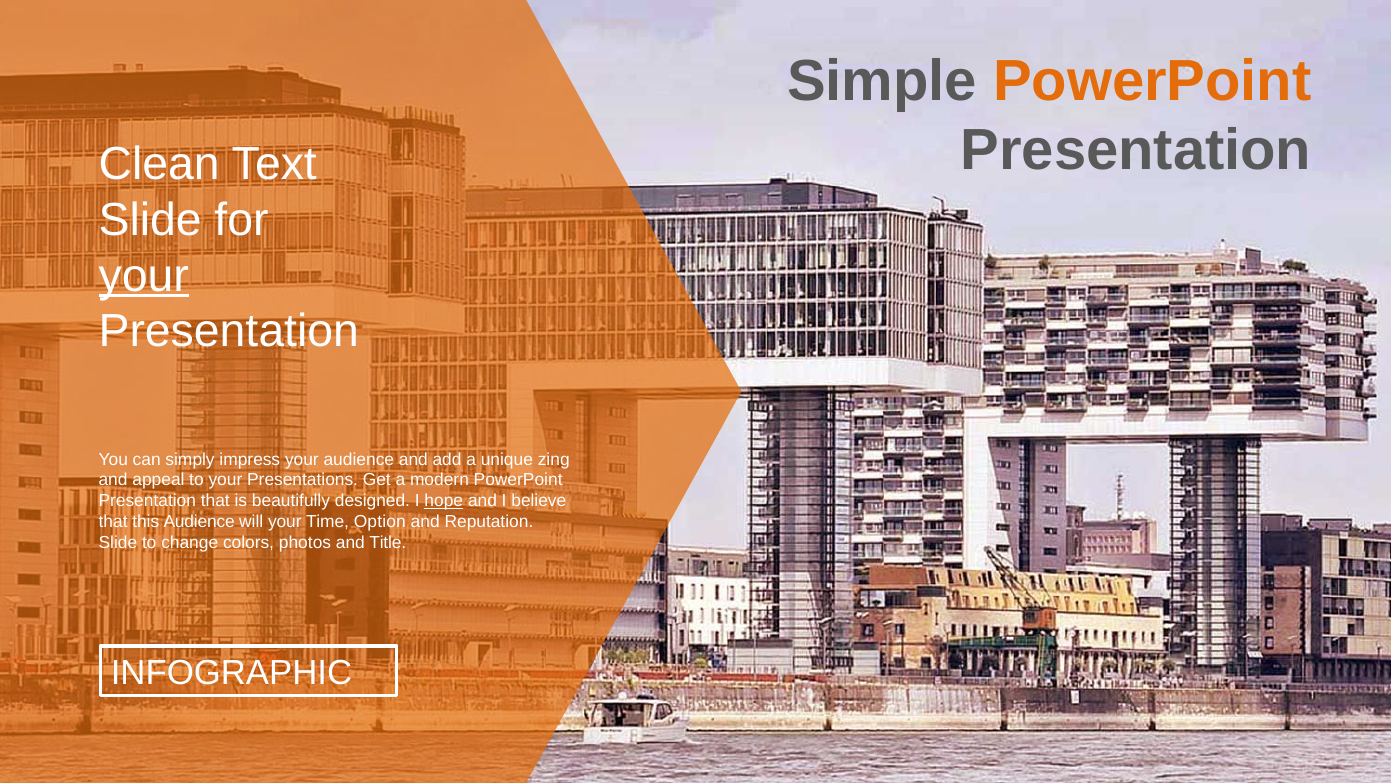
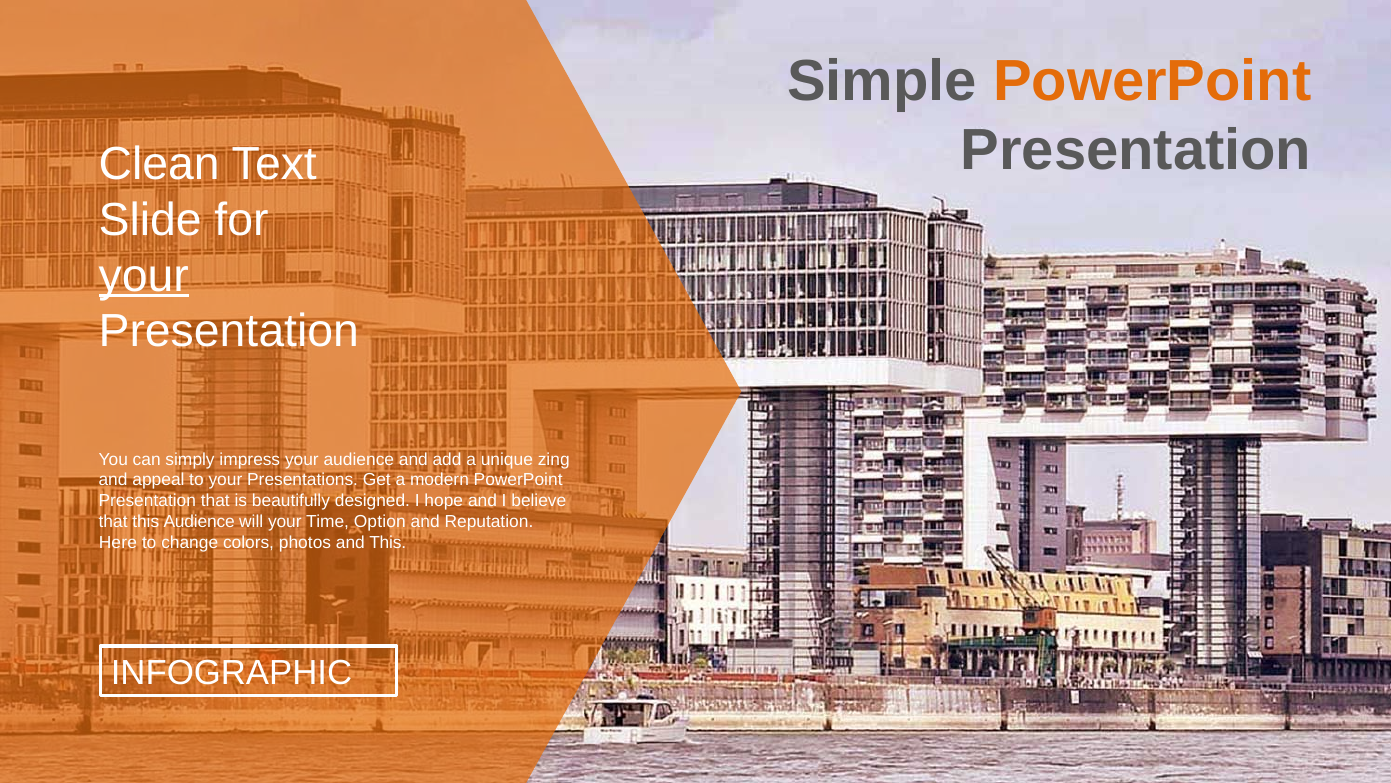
hope underline: present -> none (444, 501)
Slide: Slide -> Here (118, 542)
and Title: Title -> This (388, 542)
